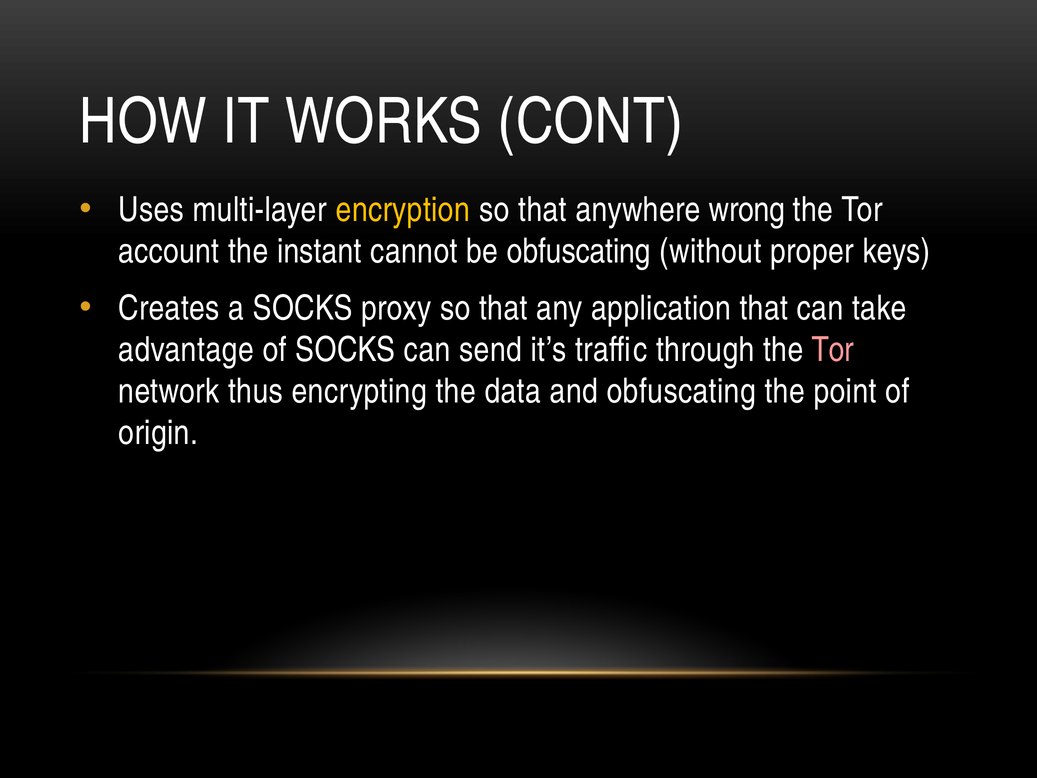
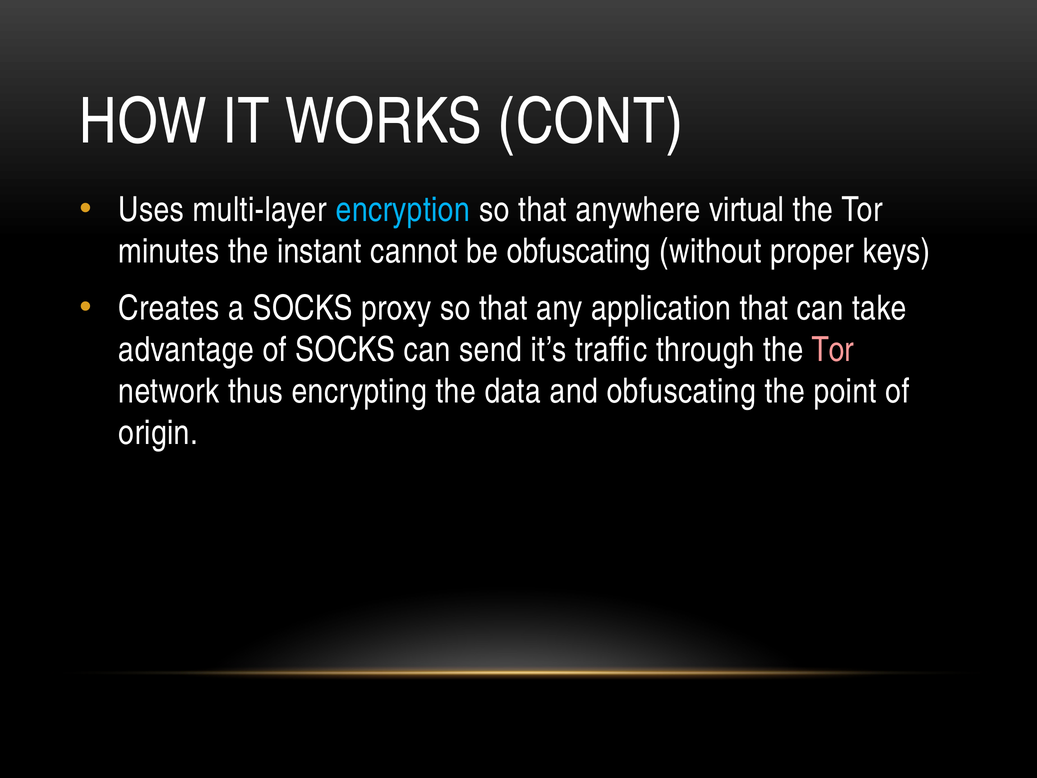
encryption colour: yellow -> light blue (403, 210)
wrong: wrong -> virtual (747, 210)
account: account -> minutes (169, 251)
